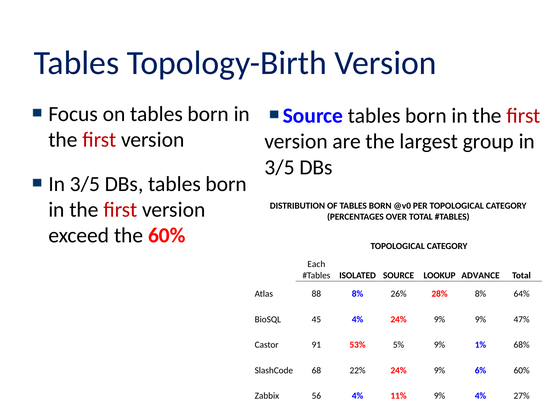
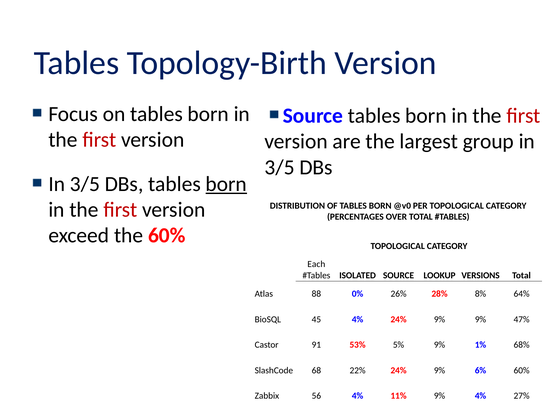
born underline: none -> present (226, 184)
ADVANCE: ADVANCE -> VERSIONS (481, 275)
88 8%: 8% -> 0% (358, 294)
